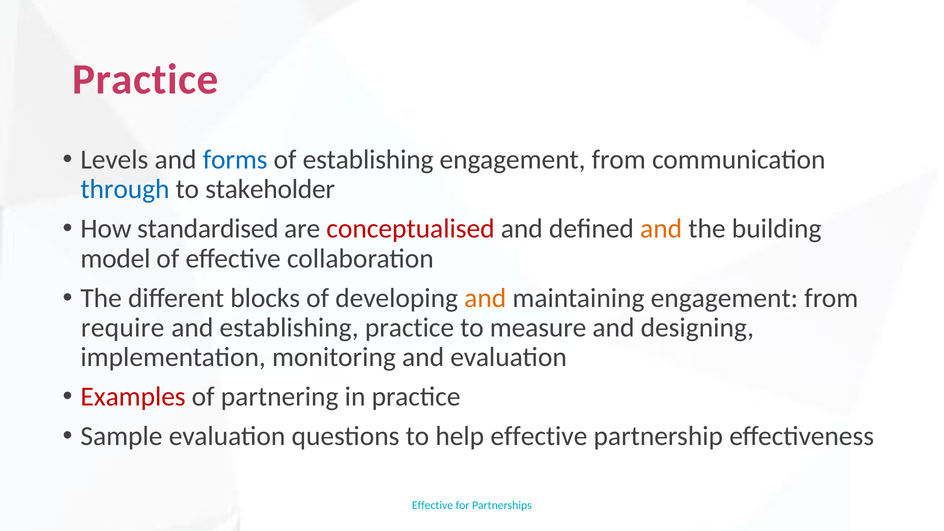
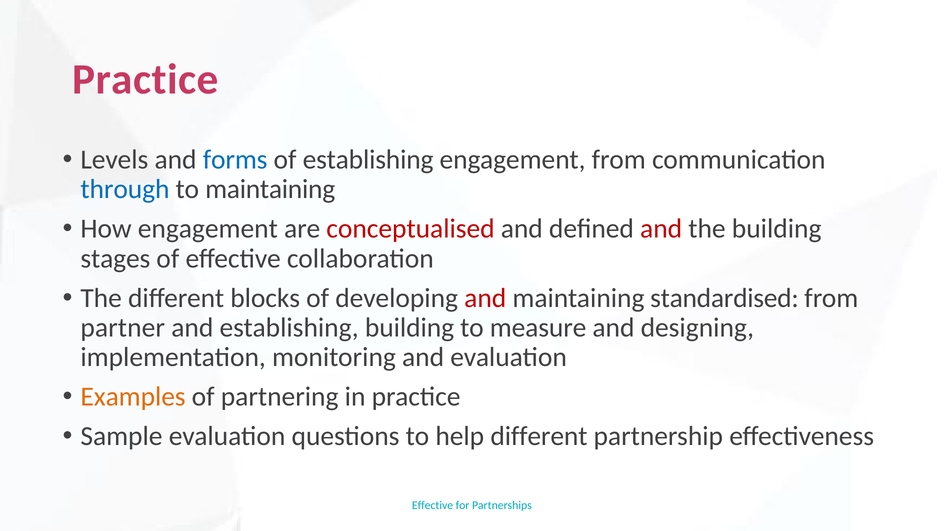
to stakeholder: stakeholder -> maintaining (270, 189)
How standardised: standardised -> engagement (208, 229)
and colour: orange -> red (661, 229)
model: model -> stages (115, 258)
and colour: orange -> red (485, 298)
maintaining engagement: engagement -> standardised (724, 298)
require: require -> partner (123, 328)
establishing practice: practice -> building (410, 328)
Examples colour: red -> orange (133, 397)
help effective: effective -> different (539, 436)
